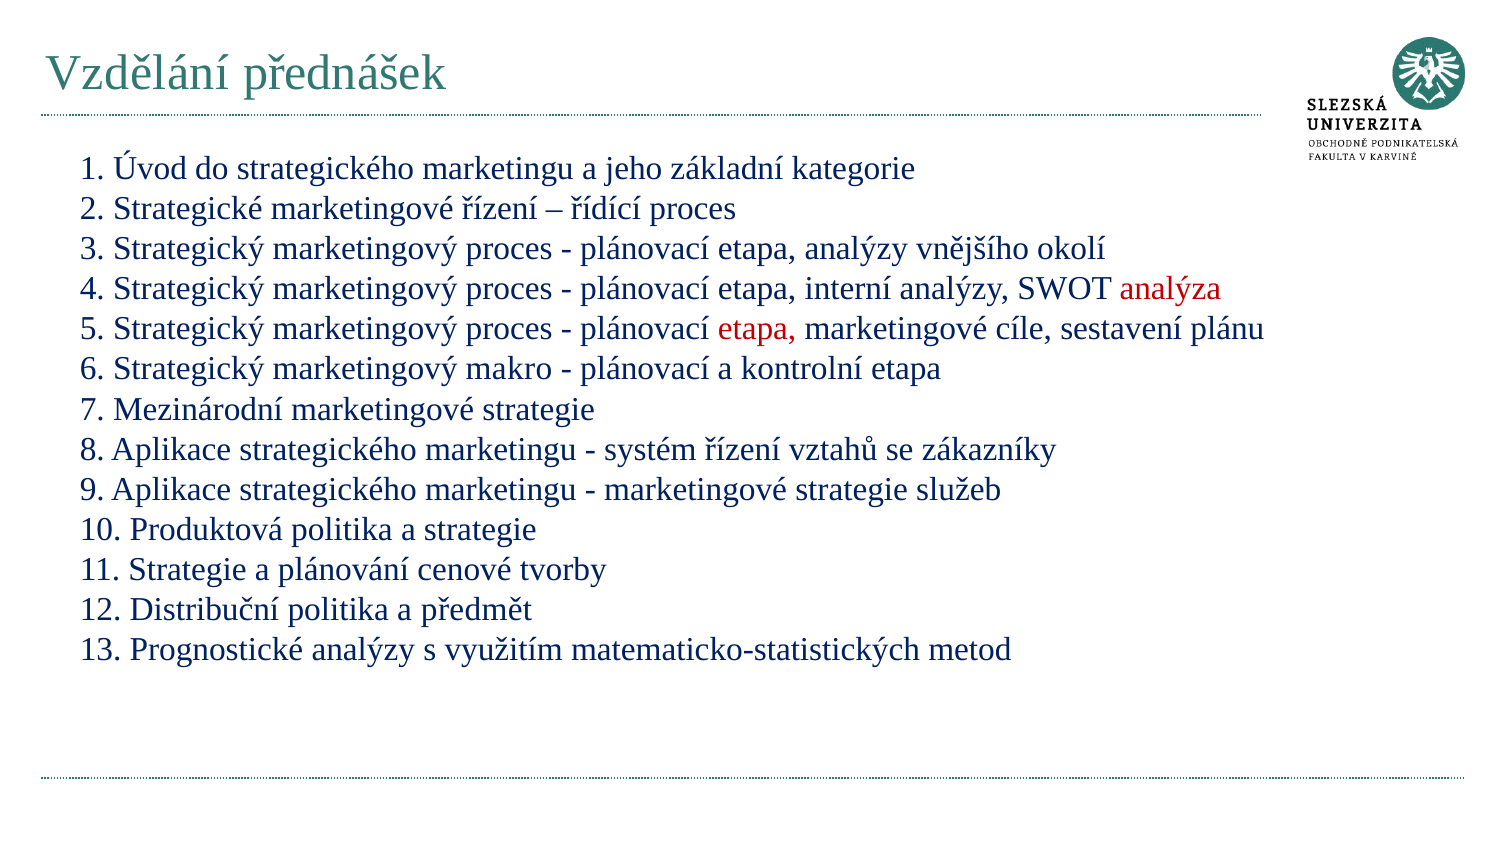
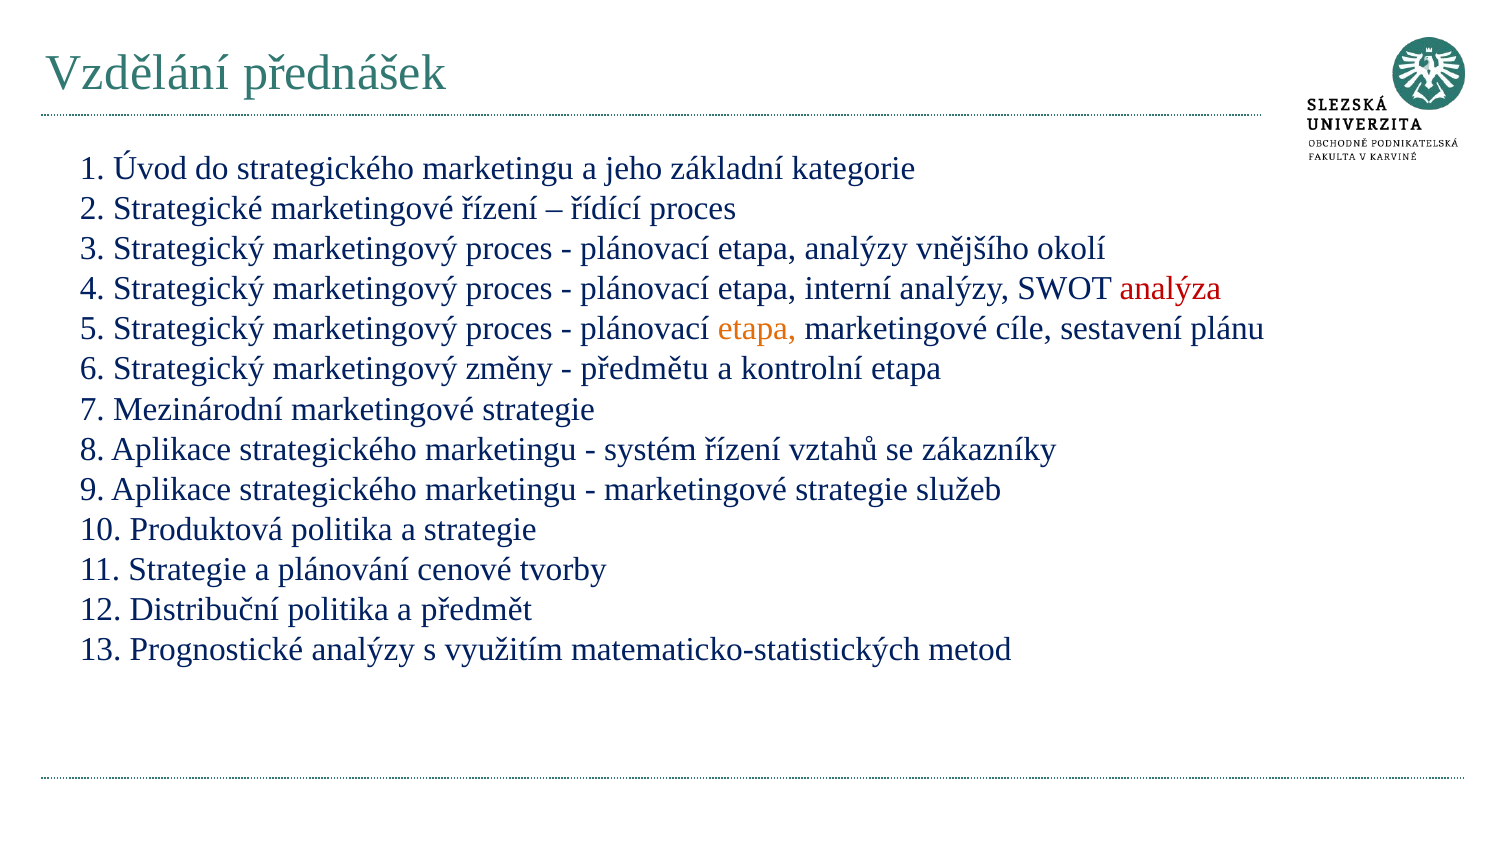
etapa colour: red -> orange (757, 329)
makro: makro -> změny (509, 369)
plánovací: plánovací -> předmětu (645, 369)
